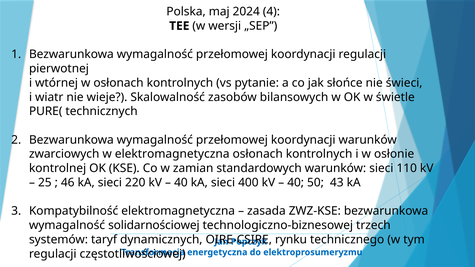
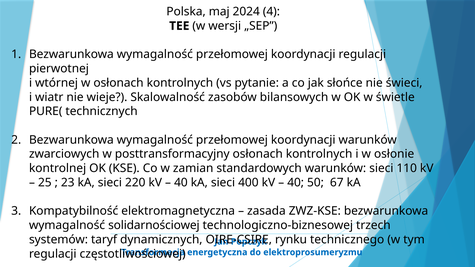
w elektromagnetyczna: elektromagnetyczna -> posttransformacyjny (172, 154)
46: 46 -> 23 (68, 183)
43: 43 -> 67 (337, 183)
